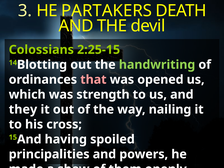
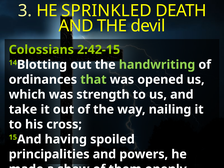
PARTAKERS: PARTAKERS -> SPRINKLED (107, 11)
2:25-15: 2:25-15 -> 2:42-15 (99, 50)
that colour: pink -> light green (93, 80)
they: they -> take (23, 109)
